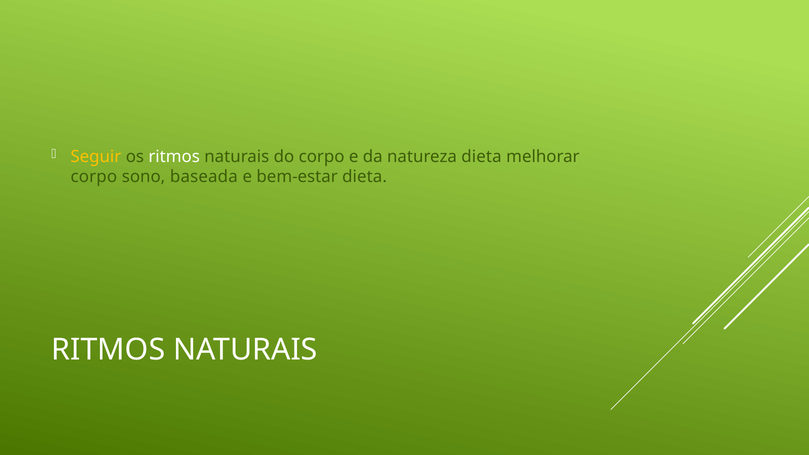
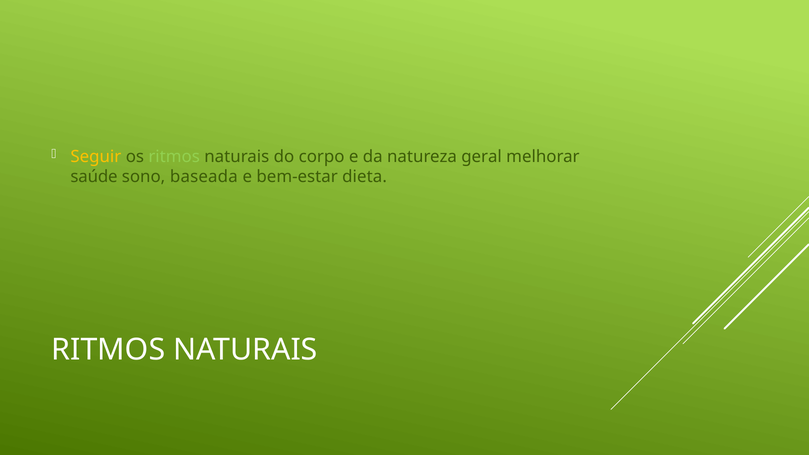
ritmos colour: white -> light green (174, 156)
natureza dieta: dieta -> geral (482, 156)
corpo: corpo -> saúde (94, 177)
